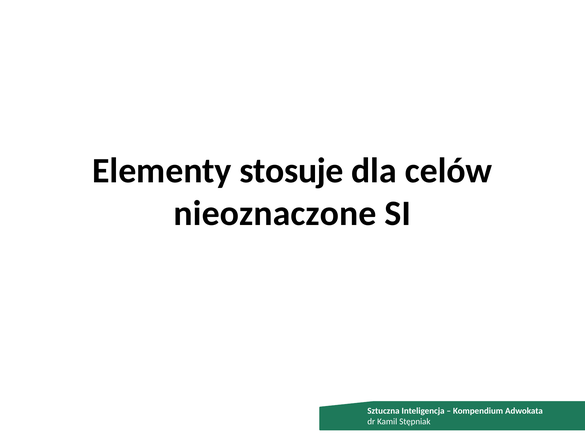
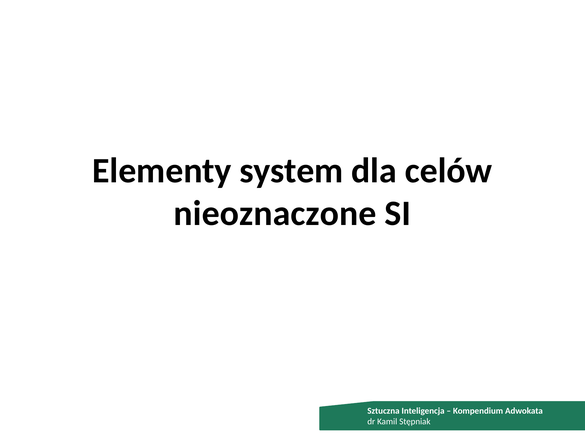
stosuje: stosuje -> system (291, 171)
